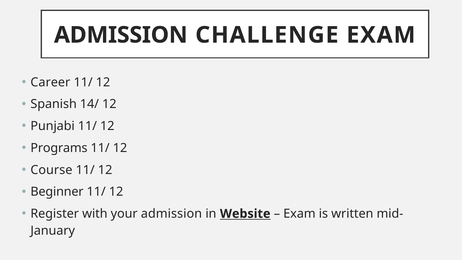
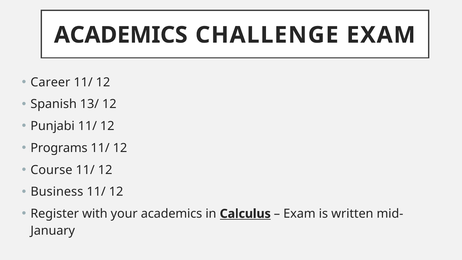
ADMISSION: ADMISSION -> ACADEMICS (121, 35)
14/: 14/ -> 13/ (89, 104)
Beginner: Beginner -> Business (57, 192)
your admission: admission -> academics (172, 214)
Website: Website -> Calculus (245, 214)
